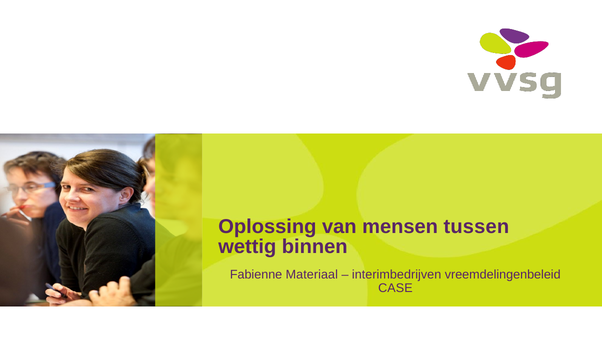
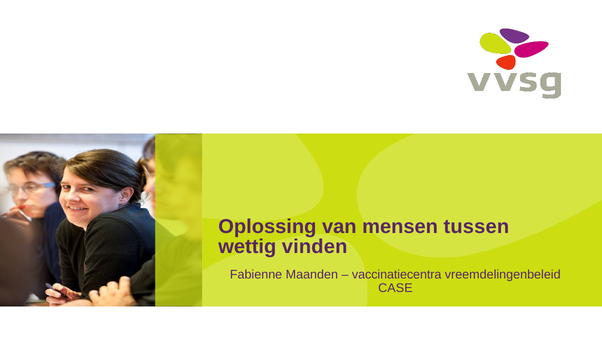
binnen: binnen -> vinden (315, 247)
Materiaal: Materiaal -> Maanden (312, 275)
interimbedrijven: interimbedrijven -> vaccinatiecentra (397, 275)
